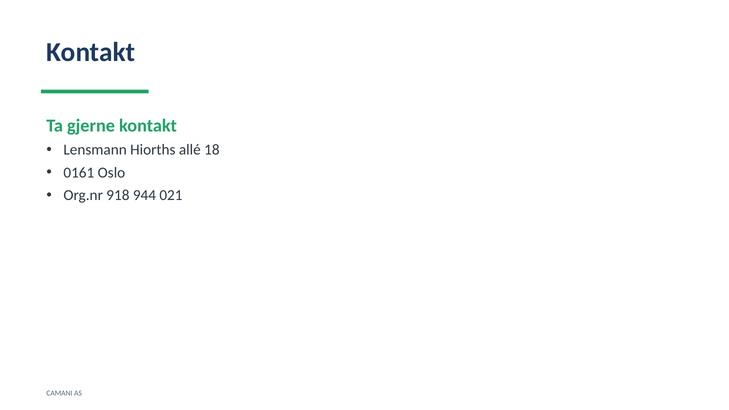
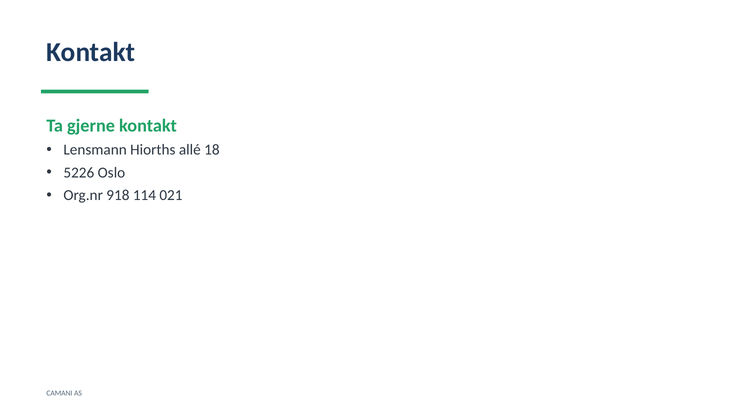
0161: 0161 -> 5226 (79, 173)
944: 944 -> 114 (144, 195)
